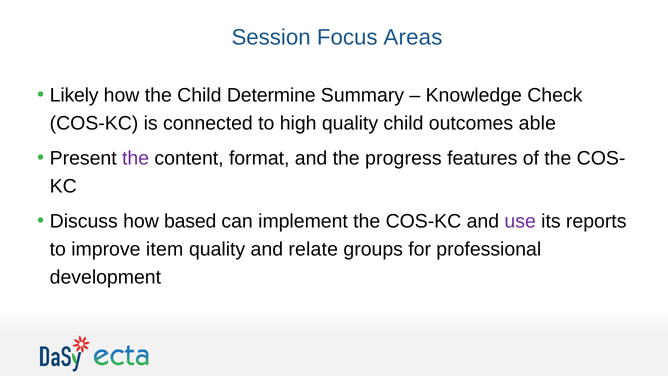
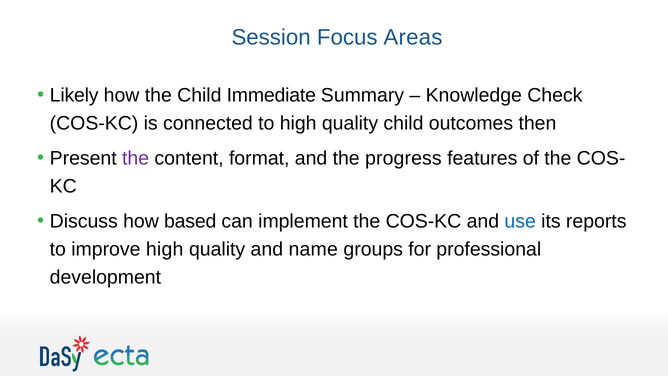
Determine: Determine -> Immediate (271, 95)
able: able -> then (537, 123)
use colour: purple -> blue (520, 221)
improve item: item -> high (165, 249)
relate: relate -> name (313, 249)
